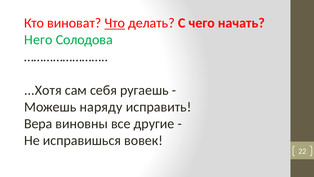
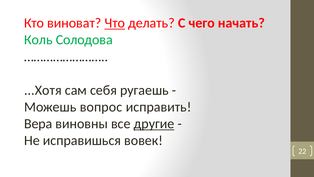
Него: Него -> Коль (38, 40)
наряду: наряду -> вопрос (101, 107)
другие underline: none -> present (154, 124)
